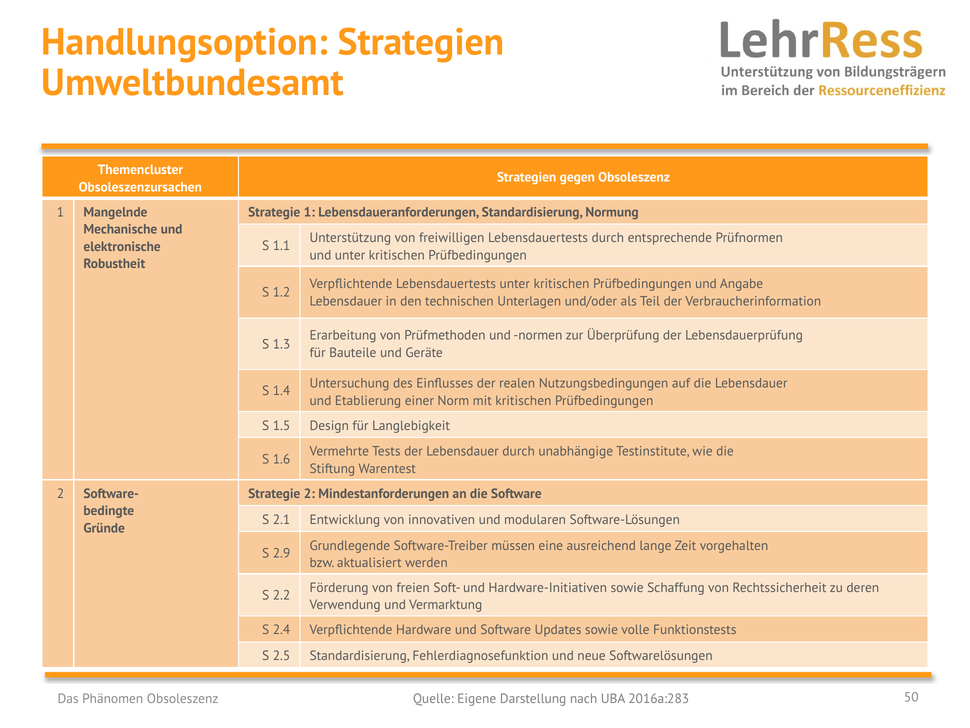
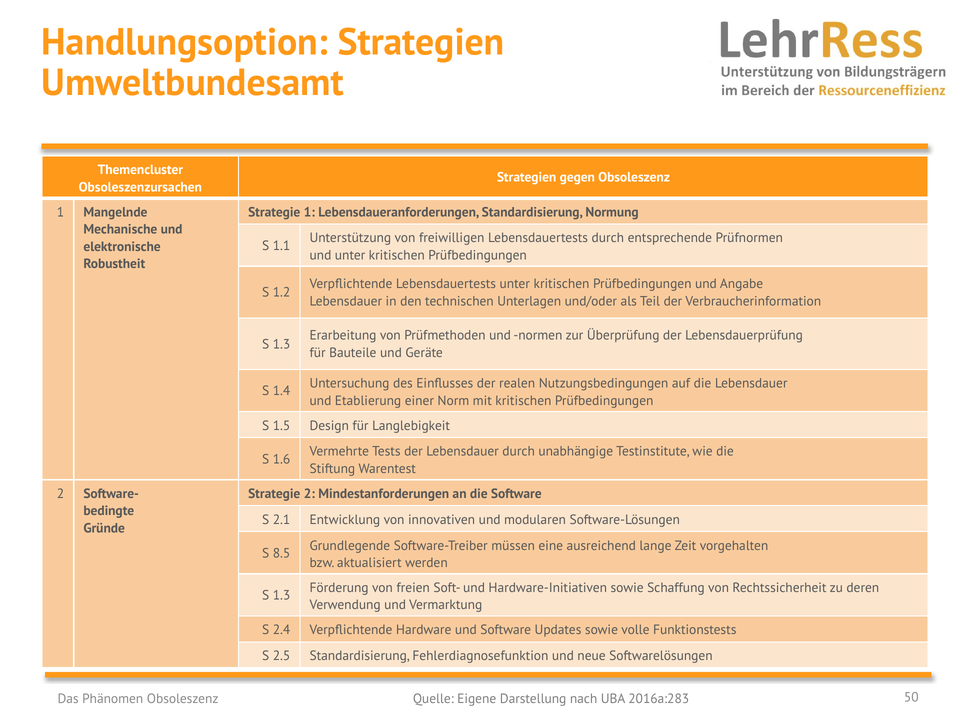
2.9: 2.9 -> 8.5 (282, 553)
2.2: 2.2 -> 1.3 (282, 595)
